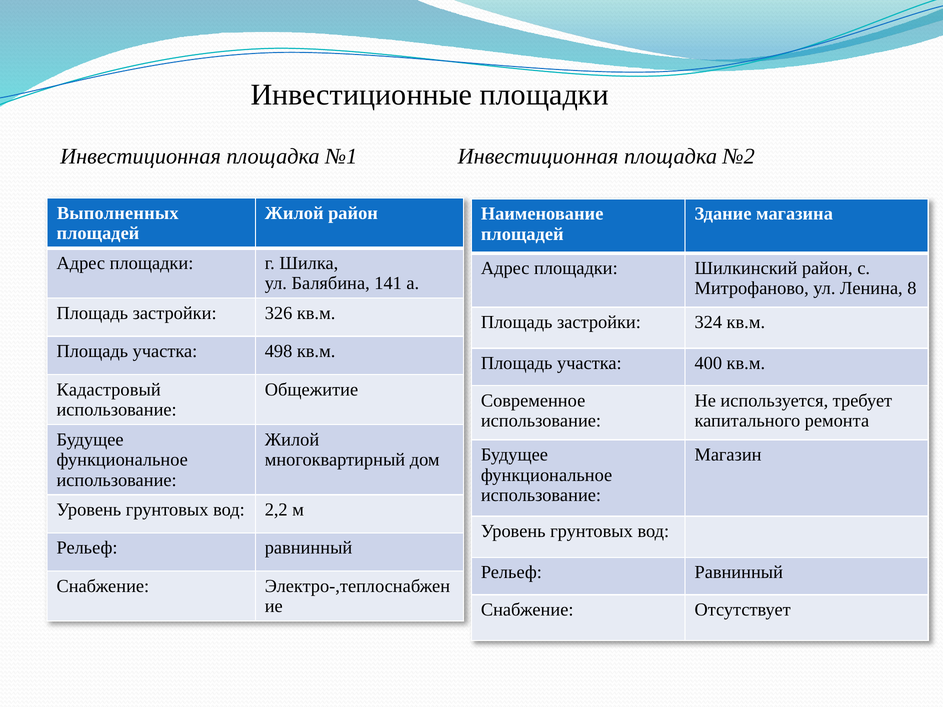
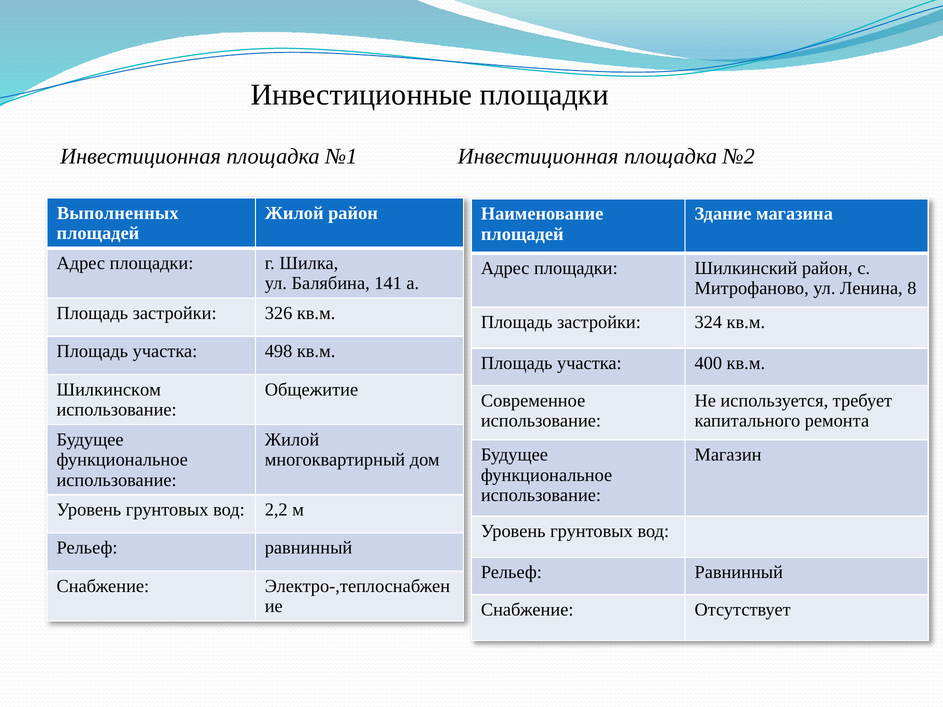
Кадастровый: Кадастровый -> Шилкинском (109, 390)
